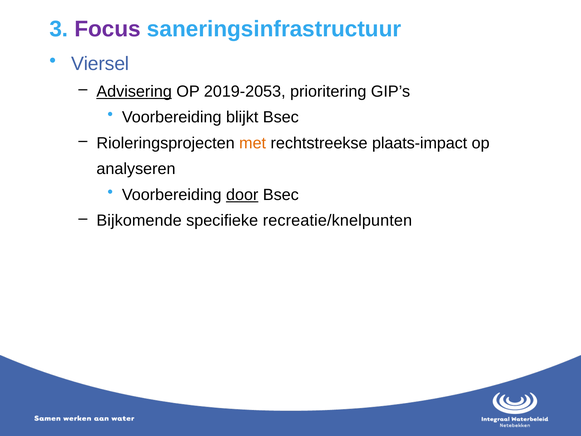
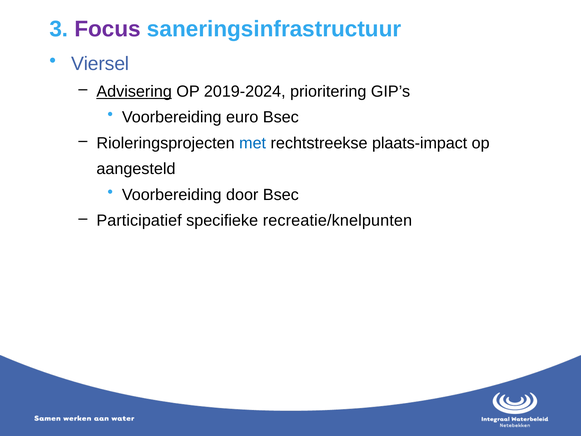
2019-2053: 2019-2053 -> 2019-2024 (245, 91)
blijkt: blijkt -> euro (242, 117)
met colour: orange -> blue (253, 143)
analyseren: analyseren -> aangesteld (136, 169)
door underline: present -> none (242, 195)
Bijkomende: Bijkomende -> Participatief (139, 221)
